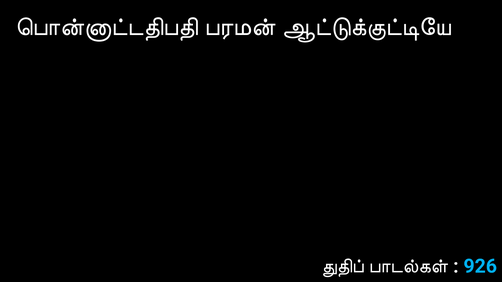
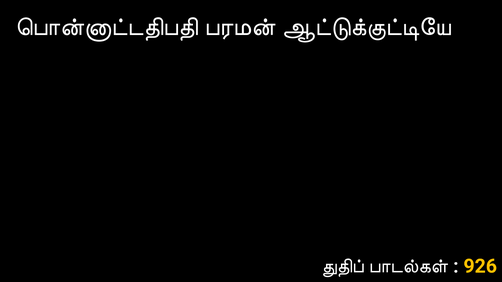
926 colour: light blue -> yellow (480, 267)
